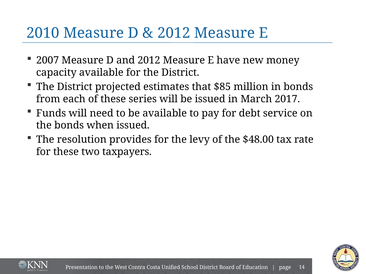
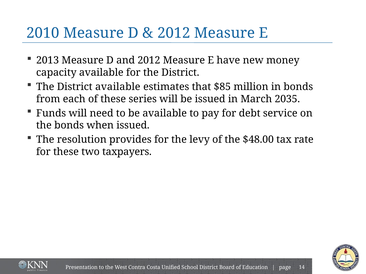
2007: 2007 -> 2013 (48, 60)
District projected: projected -> available (118, 87)
2017: 2017 -> 2035 (287, 99)
